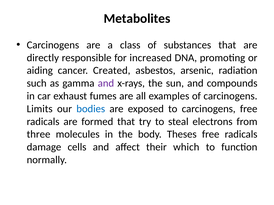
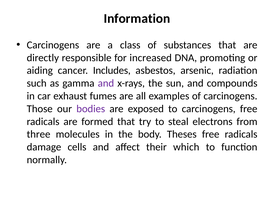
Metabolites: Metabolites -> Information (137, 19)
Created: Created -> Includes (112, 71)
Limits: Limits -> Those (40, 109)
bodies colour: blue -> purple (91, 109)
